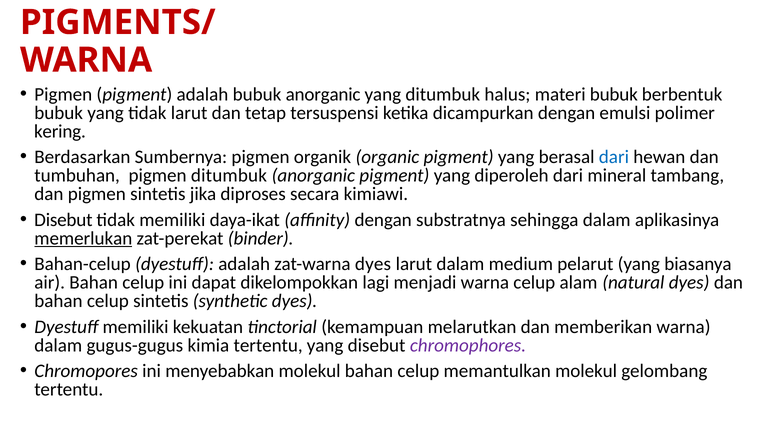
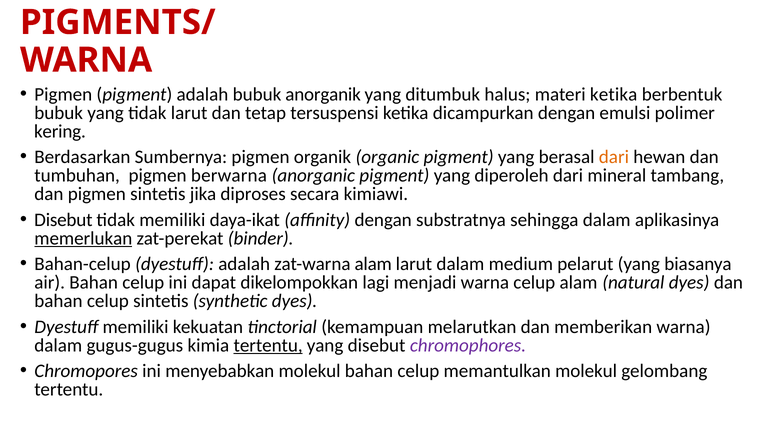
bubuk anorganic: anorganic -> anorganik (323, 94)
materi bubuk: bubuk -> ketika (614, 94)
dari colour: blue -> orange (614, 157)
pigmen ditumbuk: ditumbuk -> berwarna (229, 176)
zat-warna dyes: dyes -> alam (373, 264)
tertentu underline: none -> present (268, 345)
